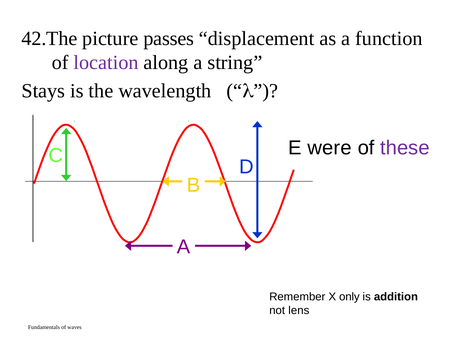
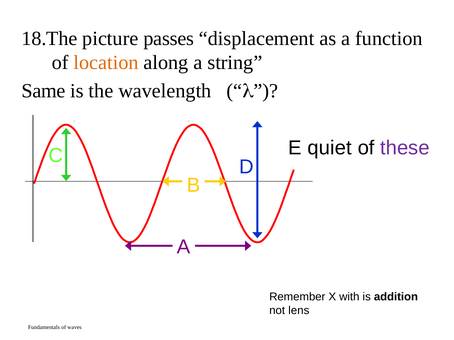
42.The: 42.The -> 18.The (49, 38)
location colour: purple -> orange (106, 63)
Stays: Stays -> Same (43, 91)
were: were -> quiet (330, 148)
only: only -> with (349, 297)
